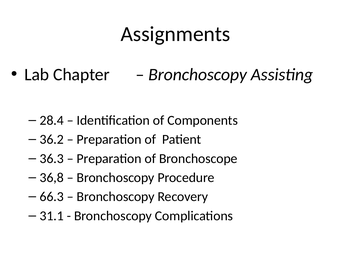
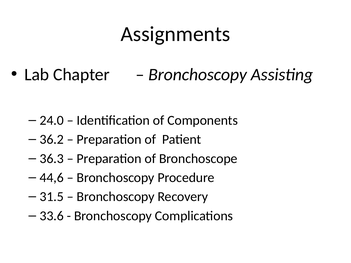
28.4: 28.4 -> 24.0 (52, 120)
36,8: 36,8 -> 44,6 (52, 178)
66.3: 66.3 -> 31.5 (52, 197)
31.1: 31.1 -> 33.6 (52, 216)
